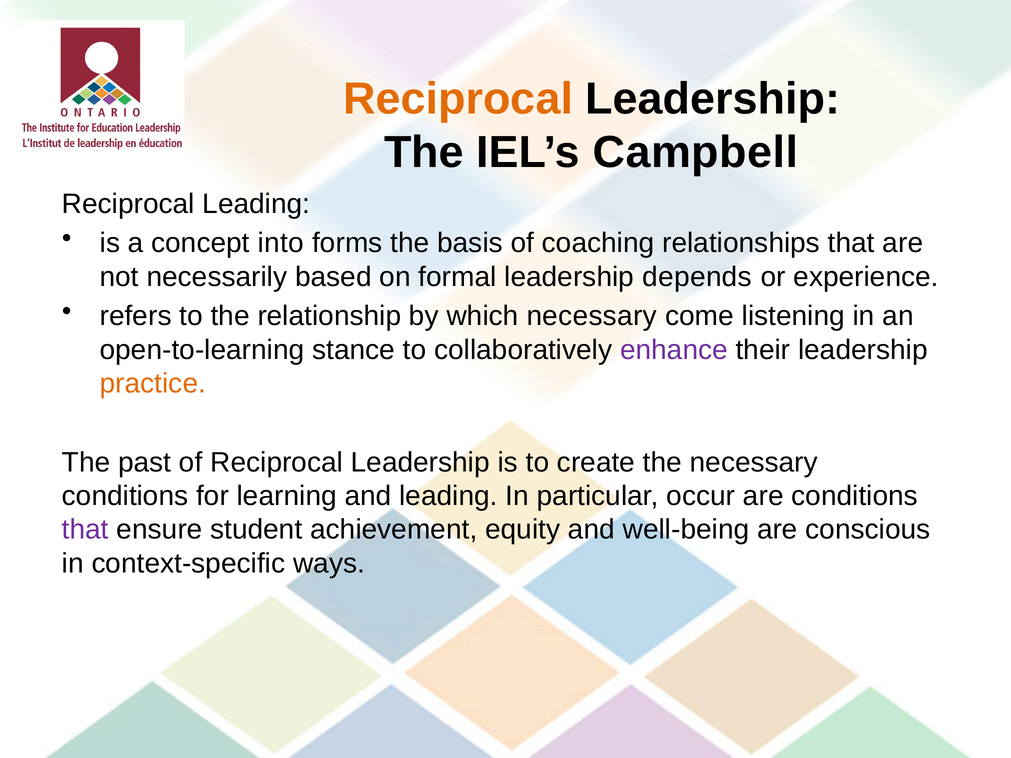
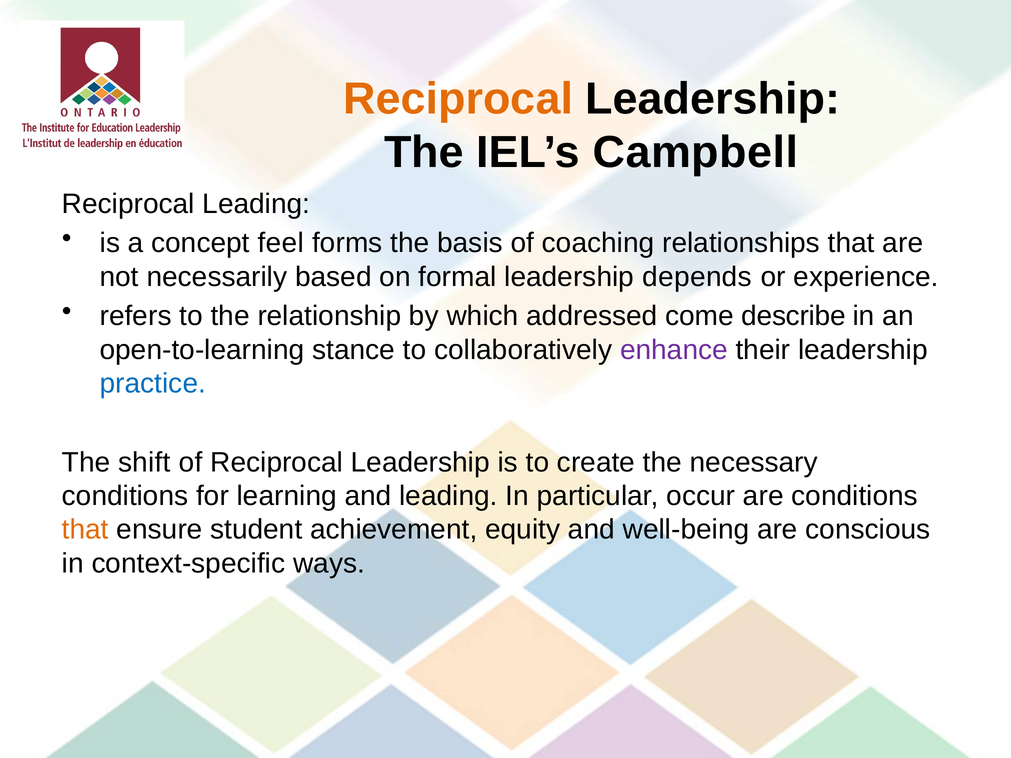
into: into -> feel (281, 243)
which necessary: necessary -> addressed (592, 316)
listening: listening -> describe (794, 316)
practice colour: orange -> blue (153, 384)
past: past -> shift (144, 462)
that colour: purple -> orange (85, 530)
